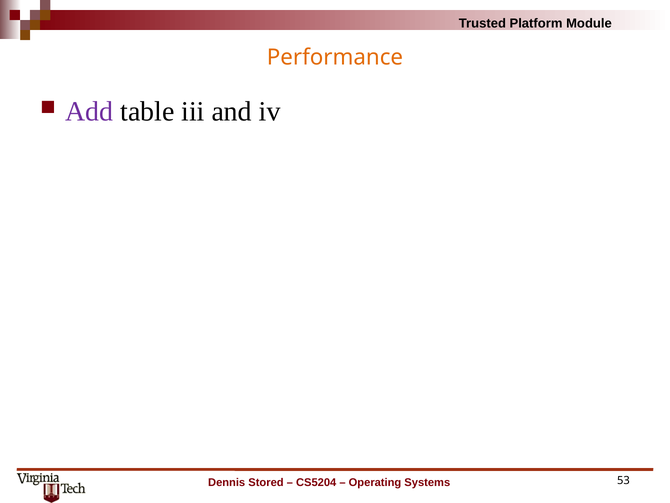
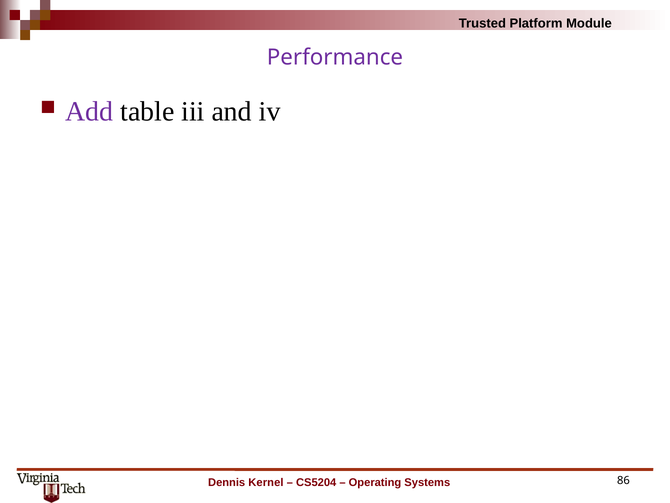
Performance colour: orange -> purple (335, 57)
Stored: Stored -> Kernel (266, 482)
53: 53 -> 86 (623, 480)
